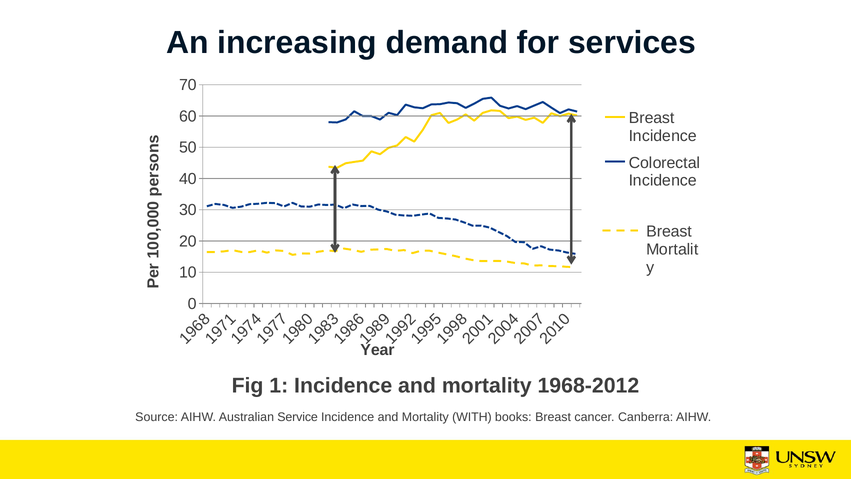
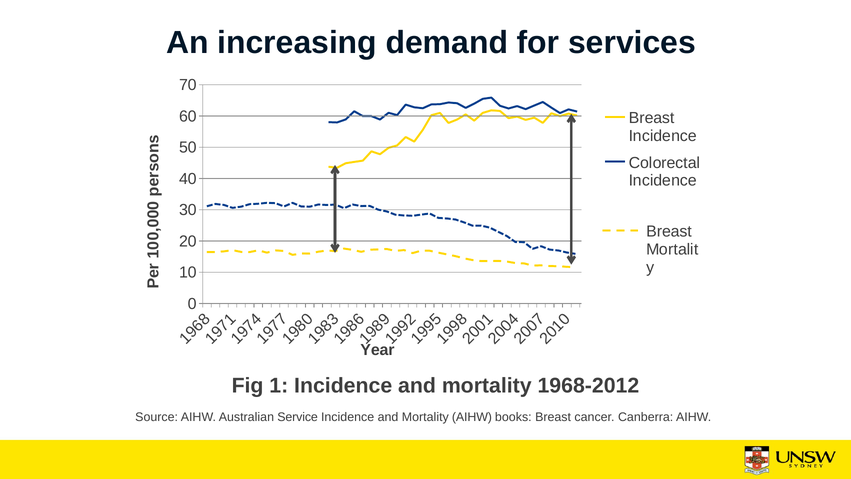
Mortality WITH: WITH -> AIHW (472, 417)
